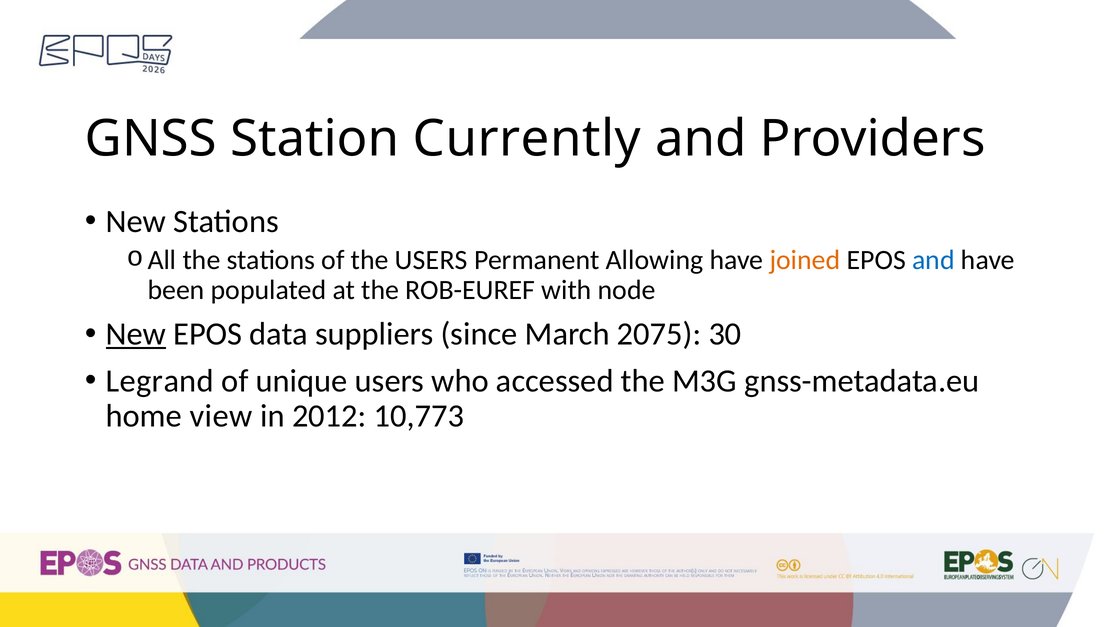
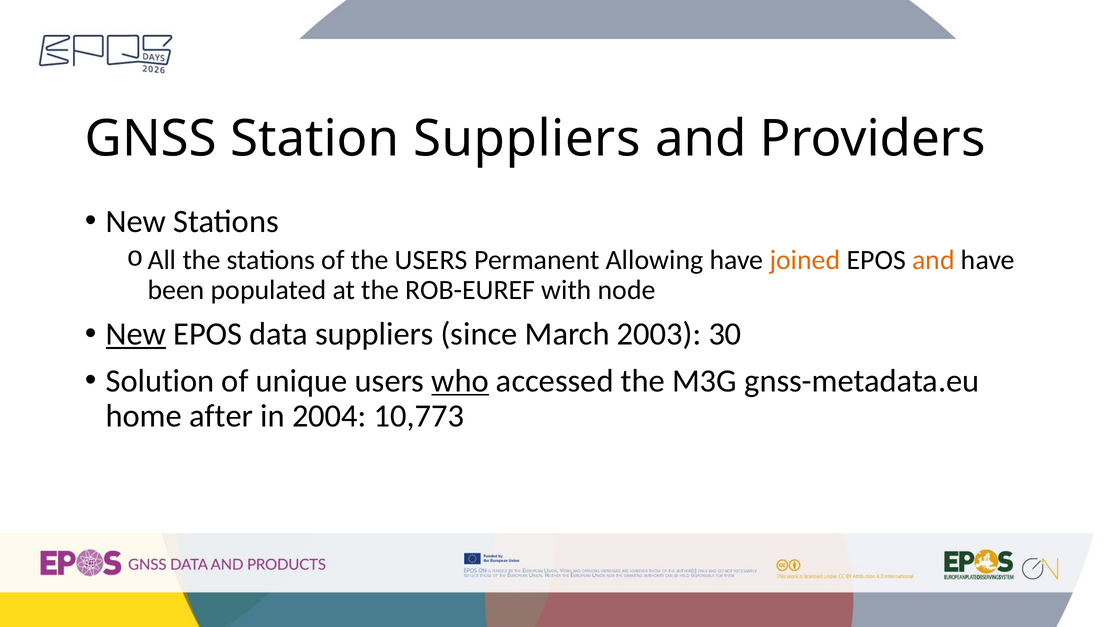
Station Currently: Currently -> Suppliers (527, 139)
and colour: blue -> orange (933, 260)
2075: 2075 -> 2003 (659, 334)
Legrand: Legrand -> Solution (160, 381)
who underline: none -> present (460, 381)
view: view -> after (221, 416)
2012: 2012 -> 2004 (329, 416)
